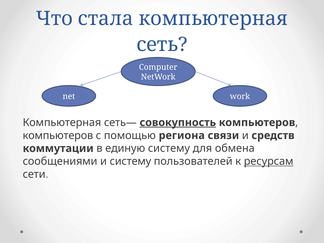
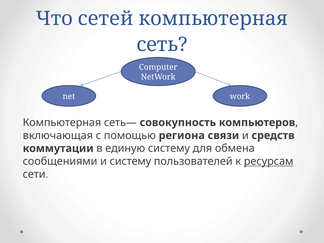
стала: стала -> сетей (106, 18)
совокупность underline: present -> none (178, 123)
компьютеров: компьютеров -> включающая (58, 135)
